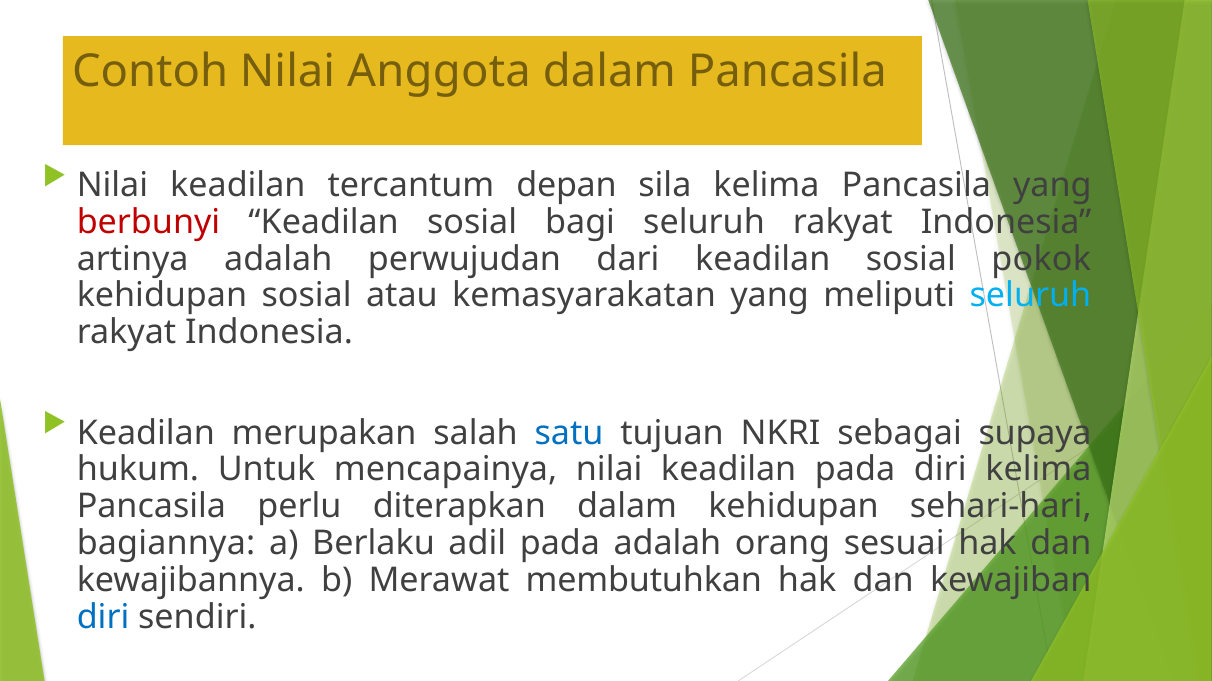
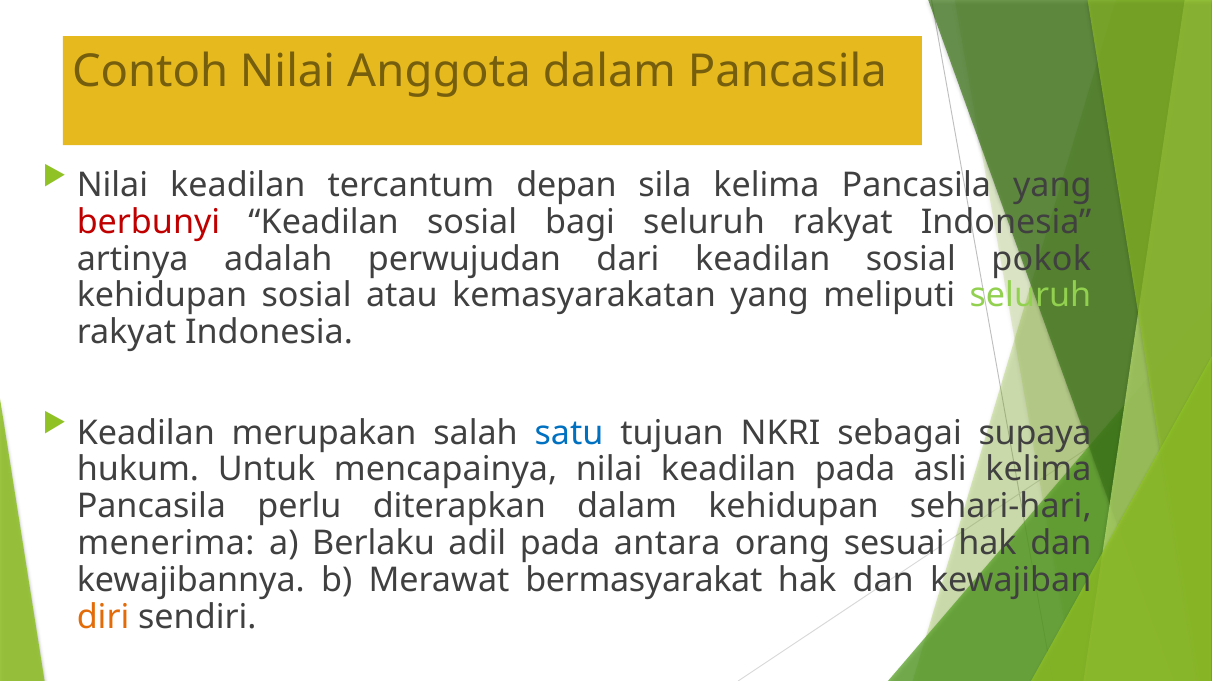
seluruh colour: light blue -> light green (1030, 296)
pada diri: diri -> asli (940, 470)
bagiannya: bagiannya -> menerima (166, 544)
pada adalah: adalah -> antara (667, 544)
membutuhkan: membutuhkan -> bermasyarakat (644, 581)
diri colour: blue -> orange (103, 618)
